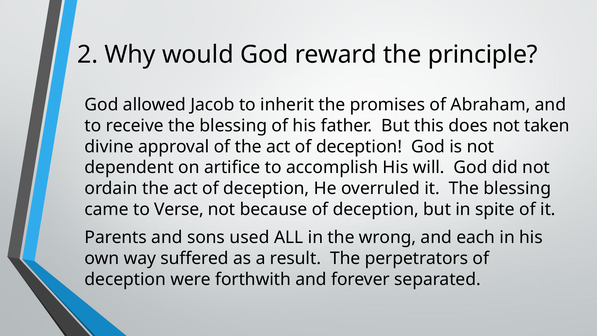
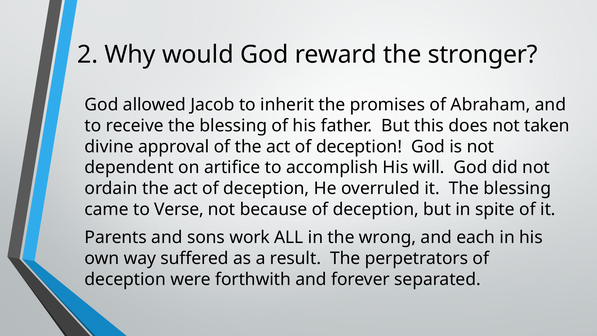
principle: principle -> stronger (483, 55)
used: used -> work (250, 237)
